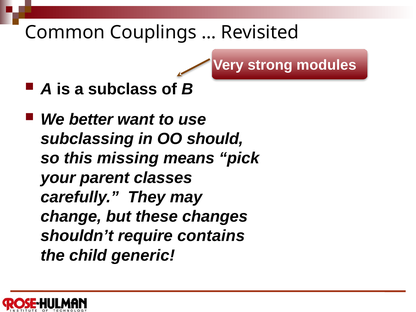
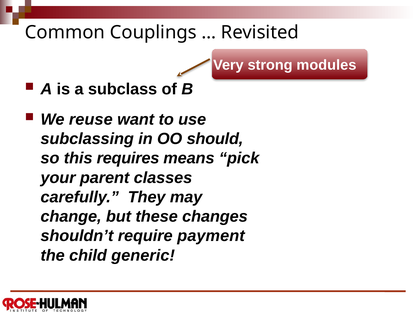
better: better -> reuse (91, 119)
missing: missing -> requires (128, 158)
contains: contains -> payment (211, 236)
